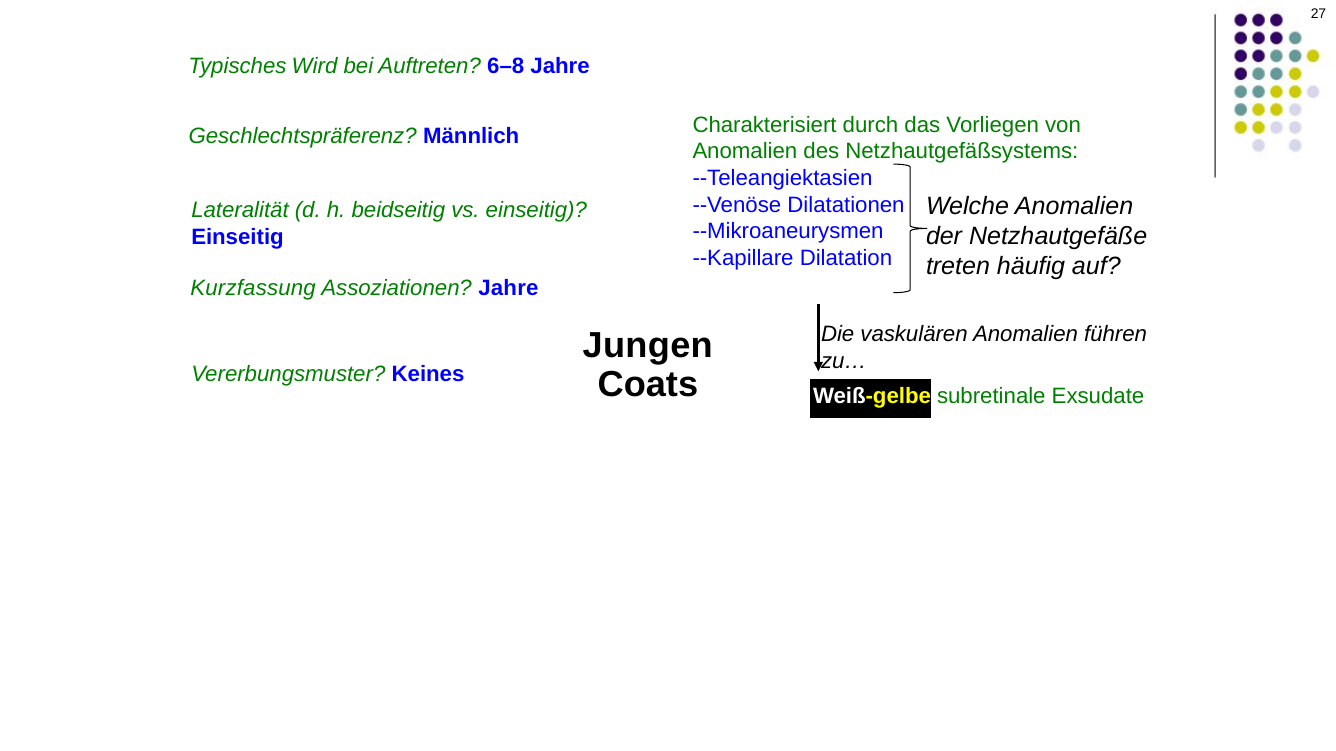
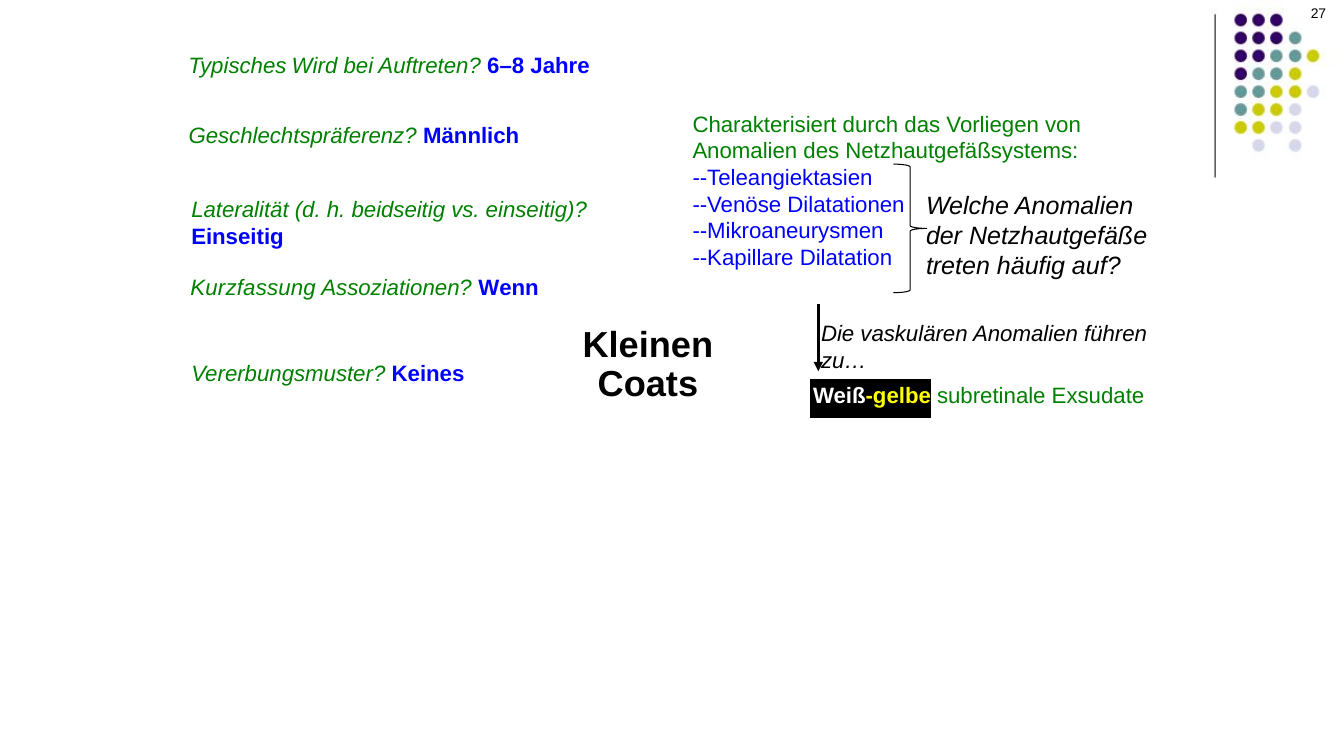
Assoziationen Jahre: Jahre -> Wenn (509, 289)
Jungen: Jungen -> Kleinen (648, 345)
